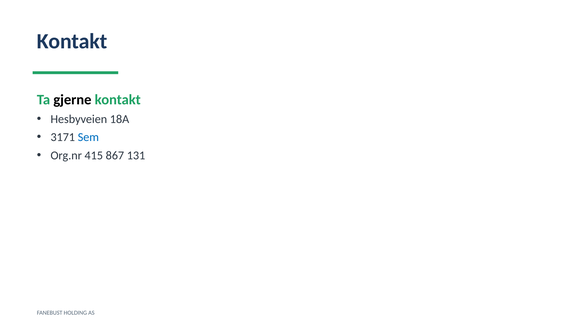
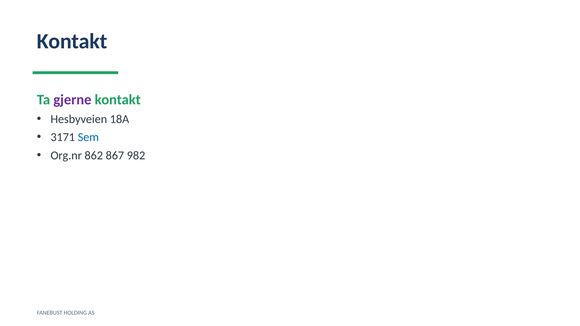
gjerne colour: black -> purple (72, 100)
415: 415 -> 862 (94, 156)
131: 131 -> 982 (136, 156)
